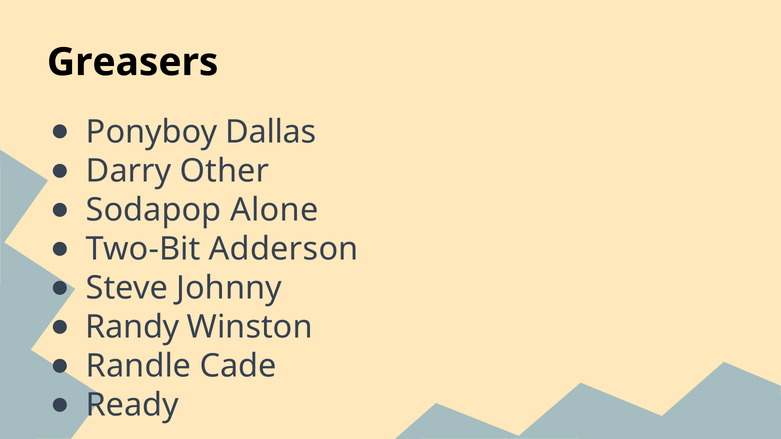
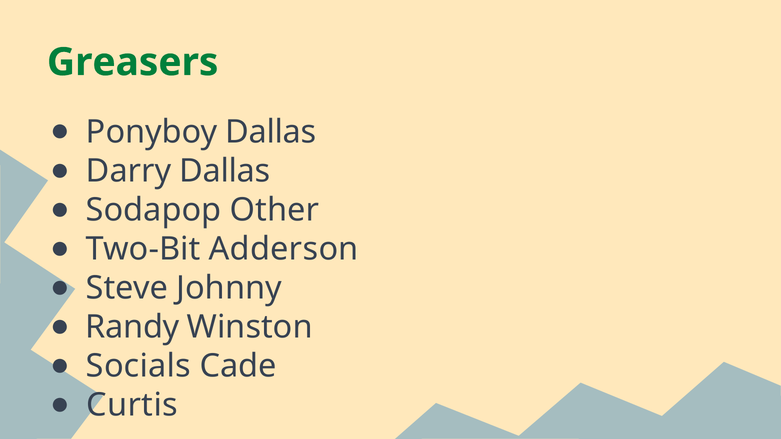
Greasers colour: black -> green (133, 62)
Darry Other: Other -> Dallas (225, 171)
Alone: Alone -> Other (275, 210)
Randle: Randle -> Socials (138, 366)
Ready: Ready -> Curtis (132, 405)
